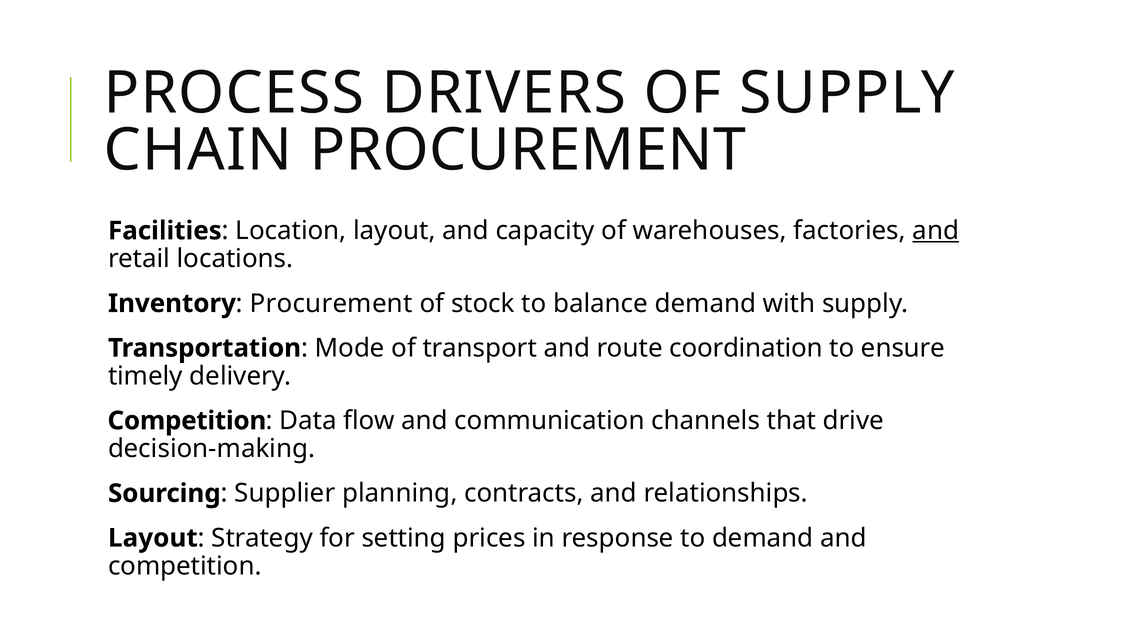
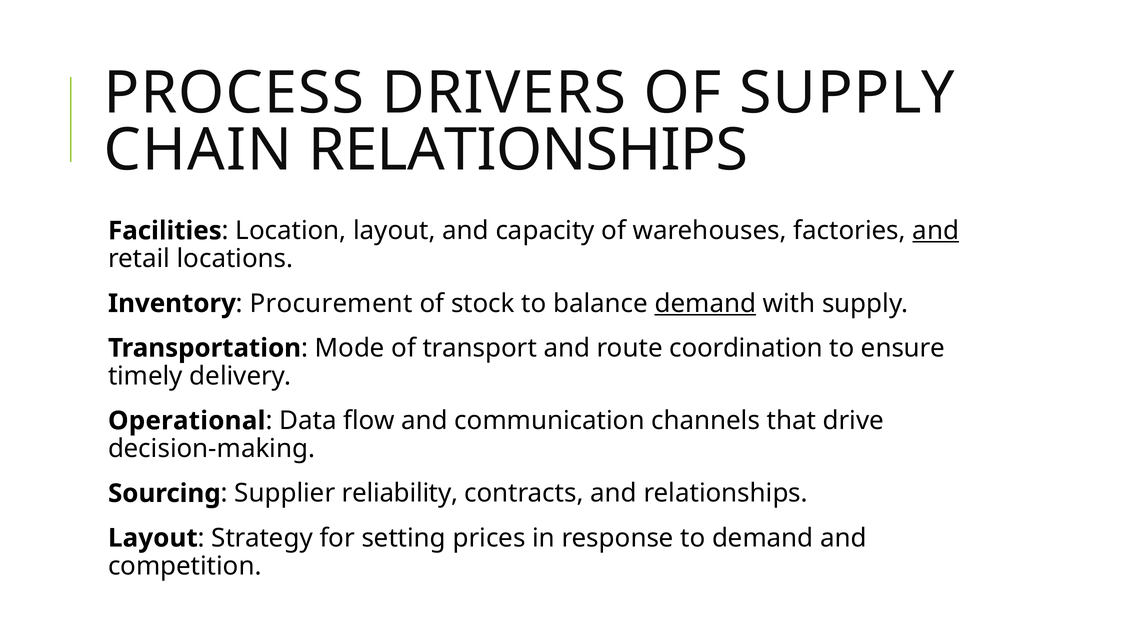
CHAIN PROCUREMENT: PROCUREMENT -> RELATIONSHIPS (528, 150)
demand underline: none -> present (705, 303)
Competition: Competition -> Operational (187, 421)
planning: planning -> reliability (400, 493)
